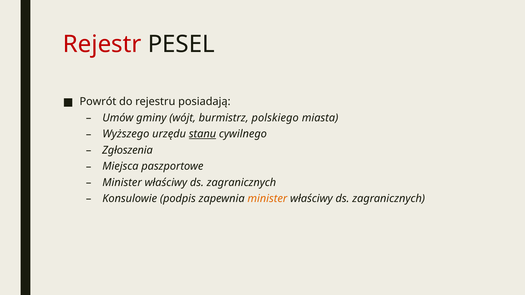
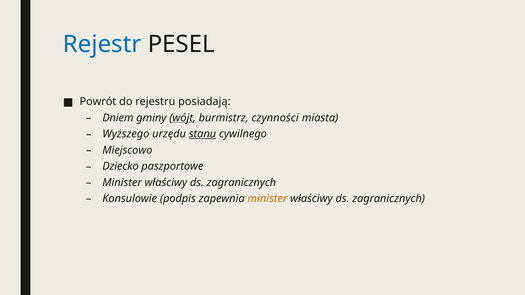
Rejestr colour: red -> blue (102, 44)
Umów: Umów -> Dniem (118, 118)
wójt underline: none -> present (183, 118)
polskiego: polskiego -> czynności (275, 118)
Zgłoszenia: Zgłoszenia -> Miejscowo (127, 150)
Miejsca: Miejsca -> Dziecko (121, 166)
